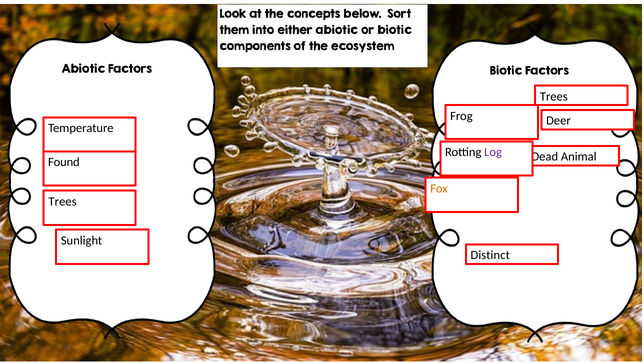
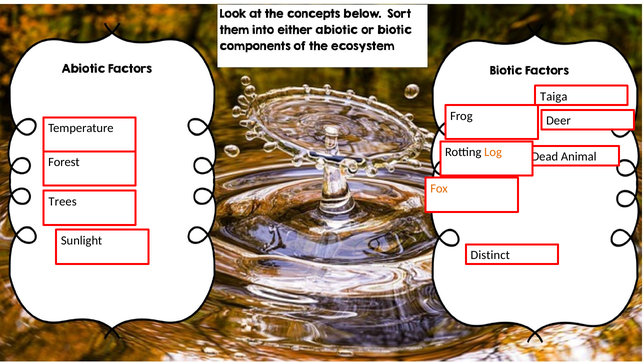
Trees: Trees -> Taiga (554, 96)
Log colour: purple -> orange (493, 152)
Found: Found -> Forest (64, 162)
